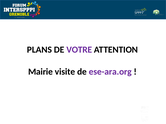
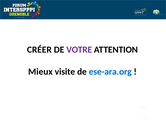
PLANS: PLANS -> CRÉER (39, 50)
Mairie: Mairie -> Mieux (40, 72)
ese-ara.org colour: purple -> blue (110, 72)
